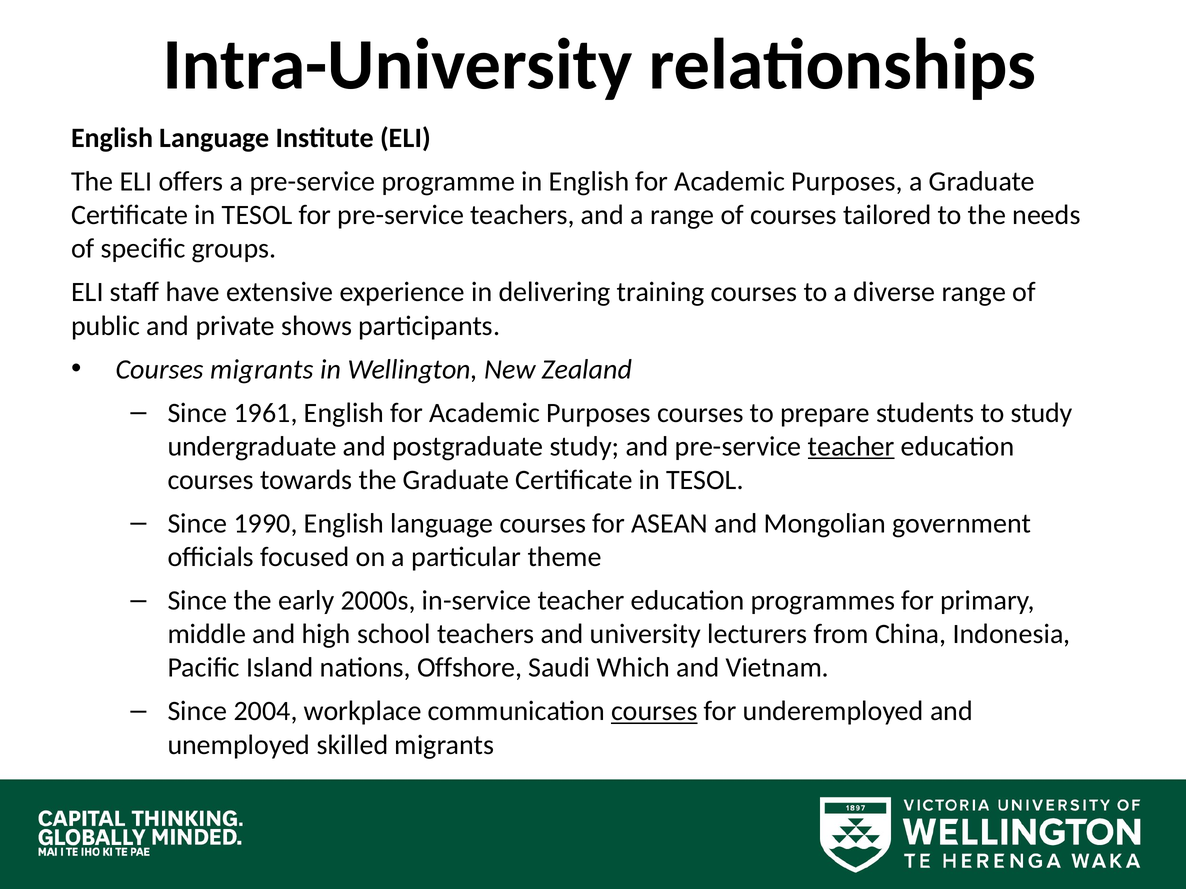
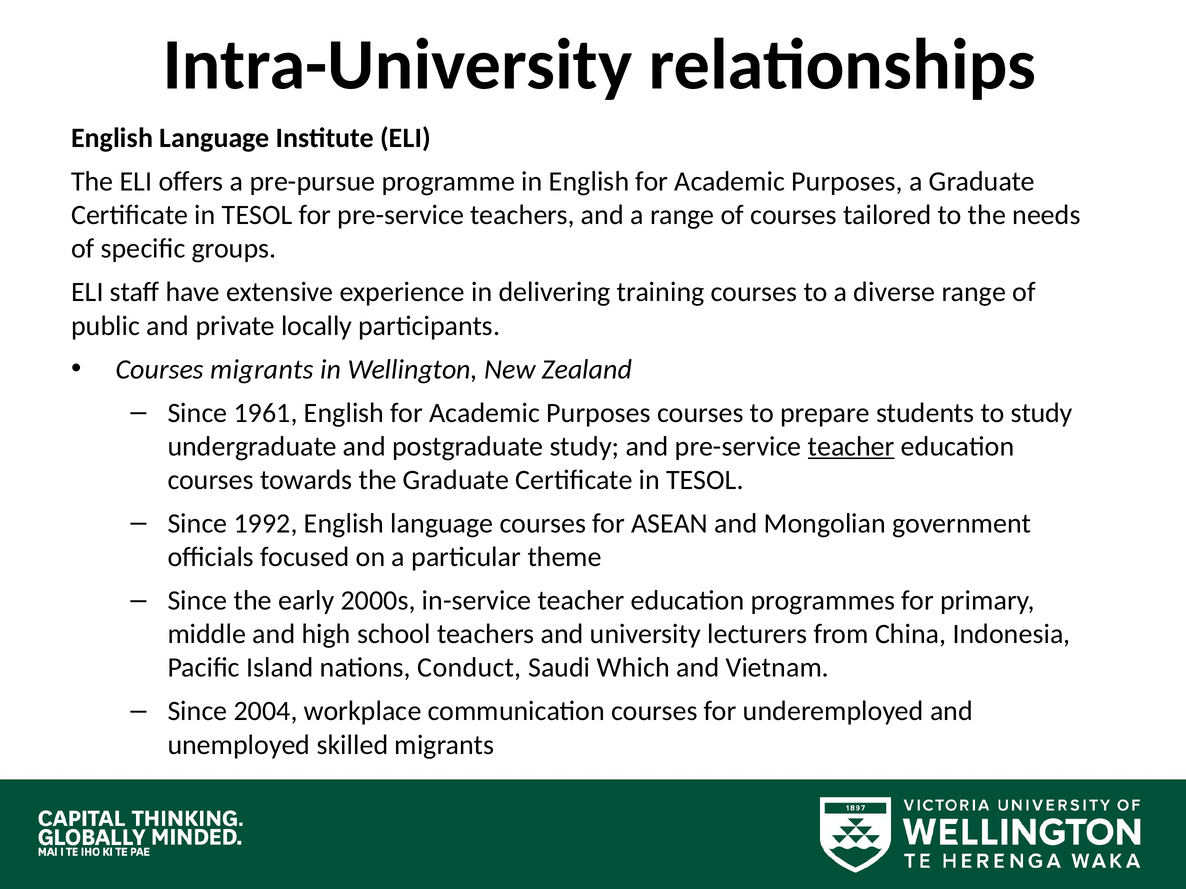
a pre-service: pre-service -> pre-pursue (312, 182)
shows: shows -> locally (317, 326)
1990: 1990 -> 1992 (266, 524)
Offshore: Offshore -> Conduct (469, 668)
courses underline: present -> none (654, 712)
